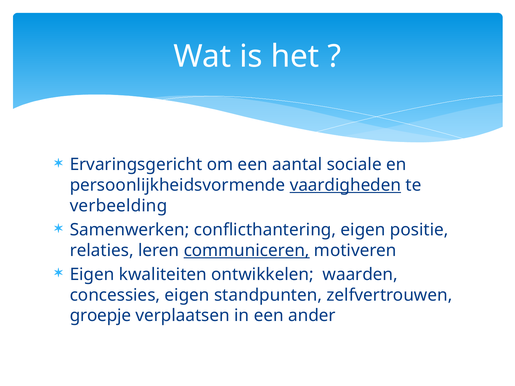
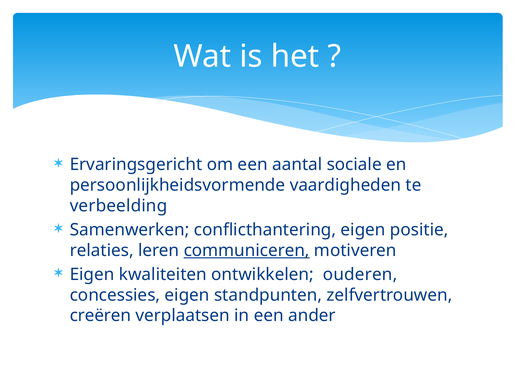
vaardigheden underline: present -> none (345, 185)
waarden: waarden -> ouderen (360, 275)
groepje: groepje -> creëren (100, 316)
